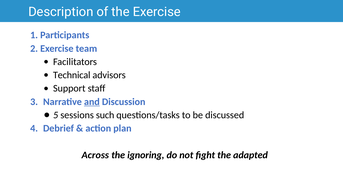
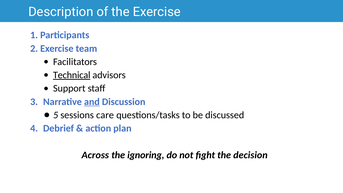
Technical underline: none -> present (72, 75)
such: such -> care (105, 115)
adapted: adapted -> decision (250, 155)
